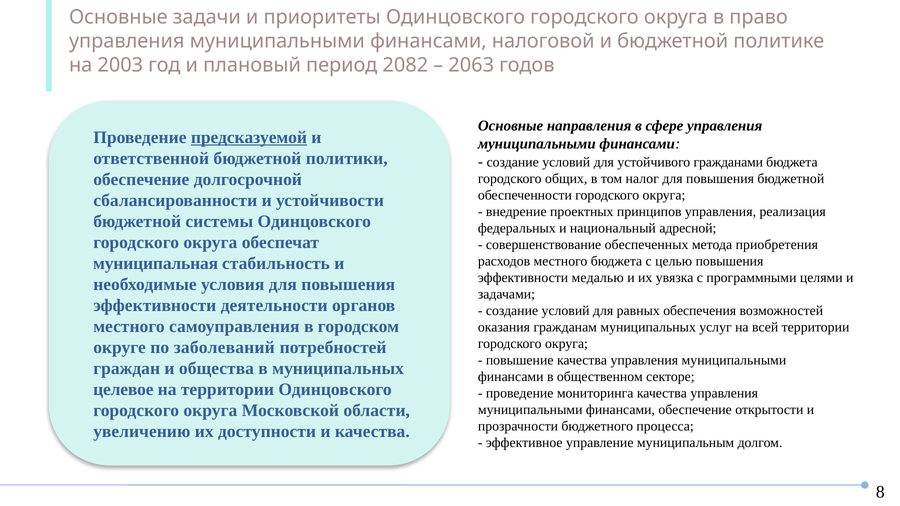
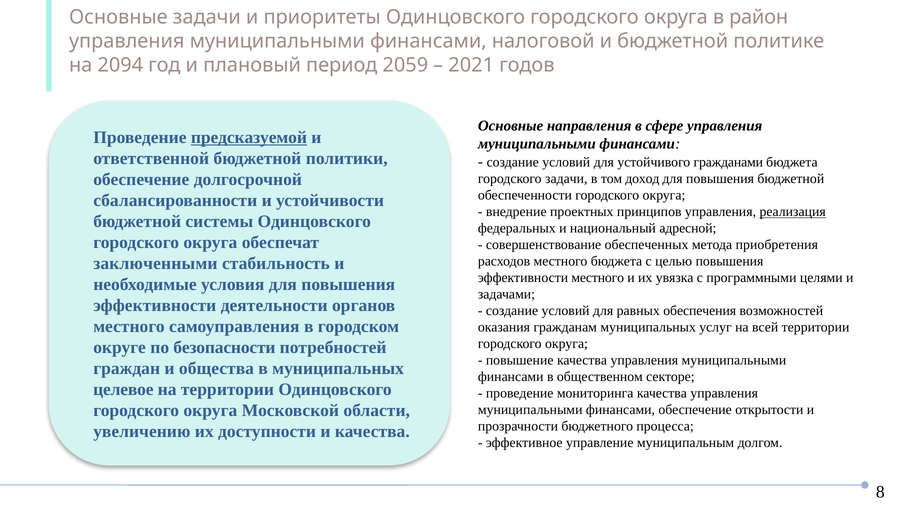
право: право -> район (759, 17)
2003: 2003 -> 2094 (120, 65)
2082: 2082 -> 2059 (405, 65)
2063: 2063 -> 2021 (471, 65)
городского общих: общих -> задачи (566, 179)
налог: налог -> доход (642, 179)
реализация underline: none -> present (793, 212)
муниципальная: муниципальная -> заключенными (155, 263)
эффективности медалью: медалью -> местного (598, 278)
заболеваний: заболеваний -> безопасности (224, 347)
